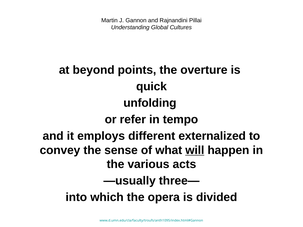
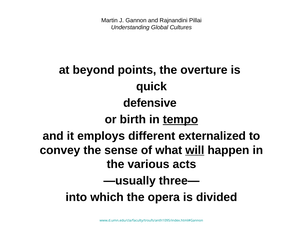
unfolding: unfolding -> defensive (150, 103)
refer: refer -> birth (133, 120)
tempo underline: none -> present (180, 120)
